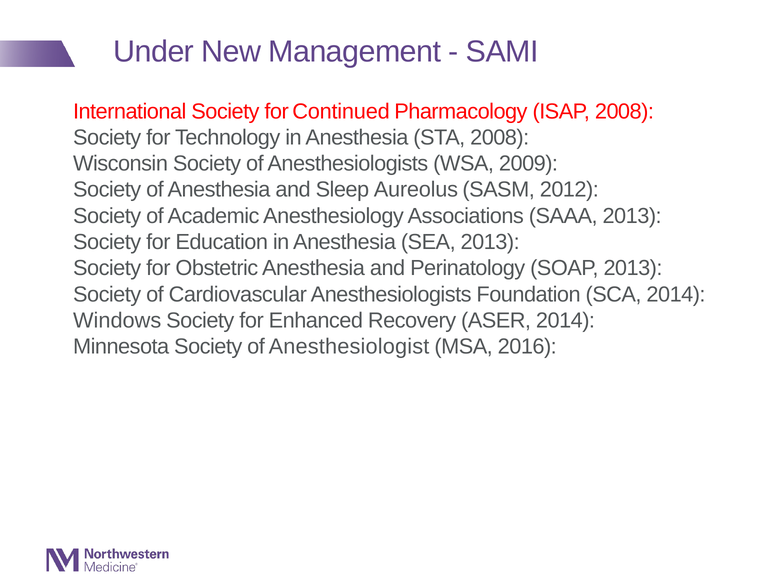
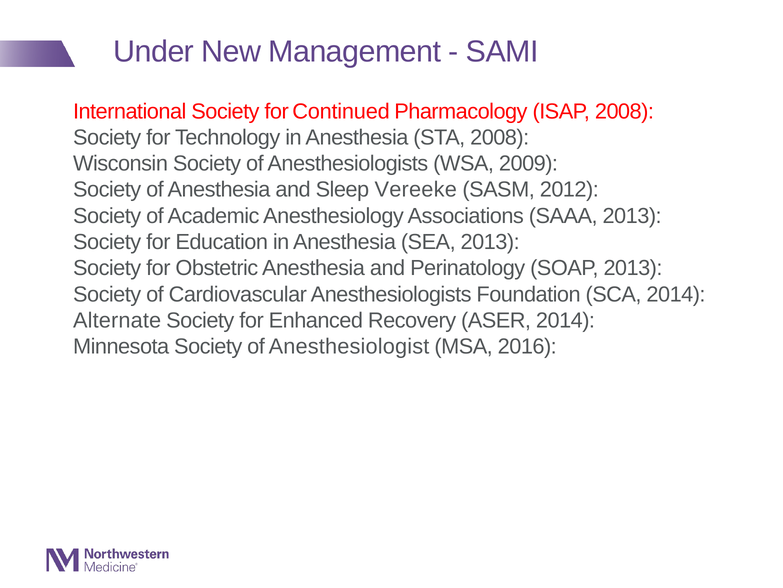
Aureolus: Aureolus -> Vereeke (416, 190)
Windows: Windows -> Alternate (117, 320)
